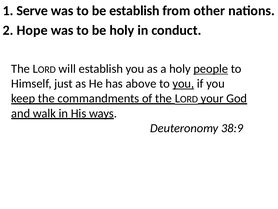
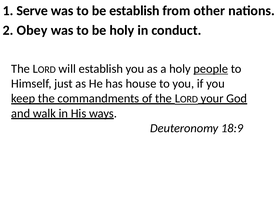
Hope: Hope -> Obey (32, 30)
above: above -> house (141, 83)
you underline: present -> none (183, 83)
38:9: 38:9 -> 18:9 (232, 128)
